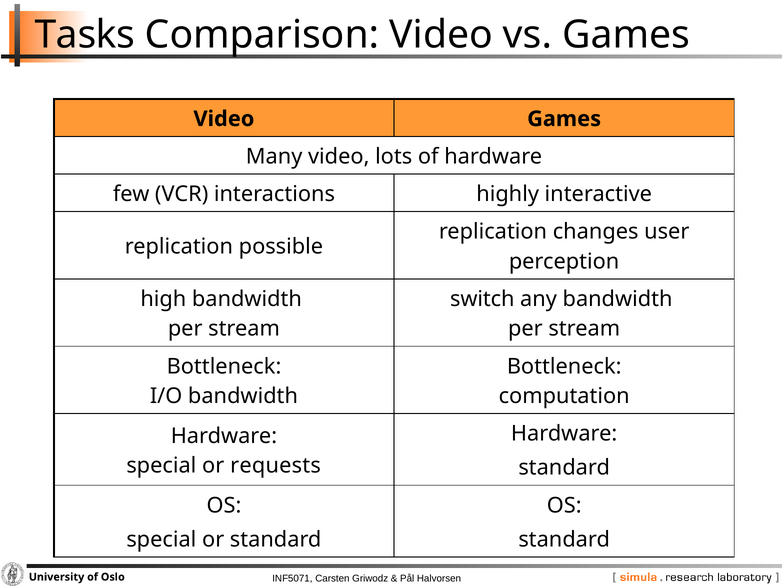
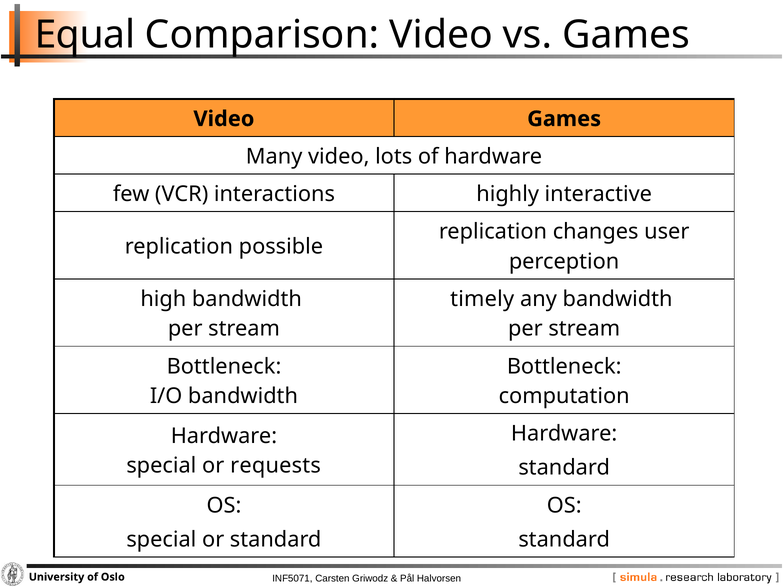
Tasks: Tasks -> Equal (85, 35)
switch: switch -> timely (482, 299)
